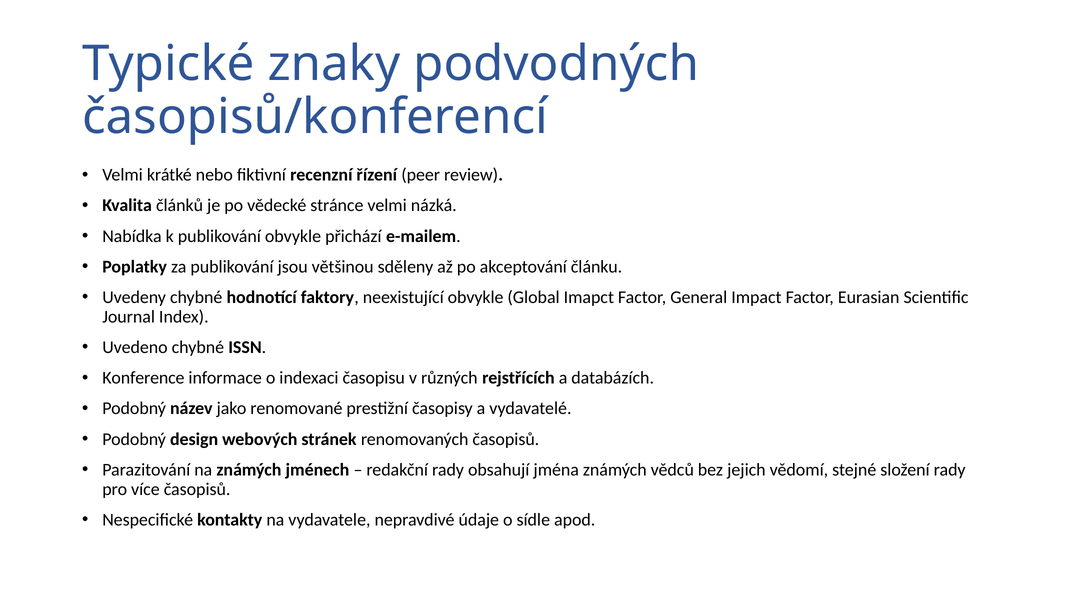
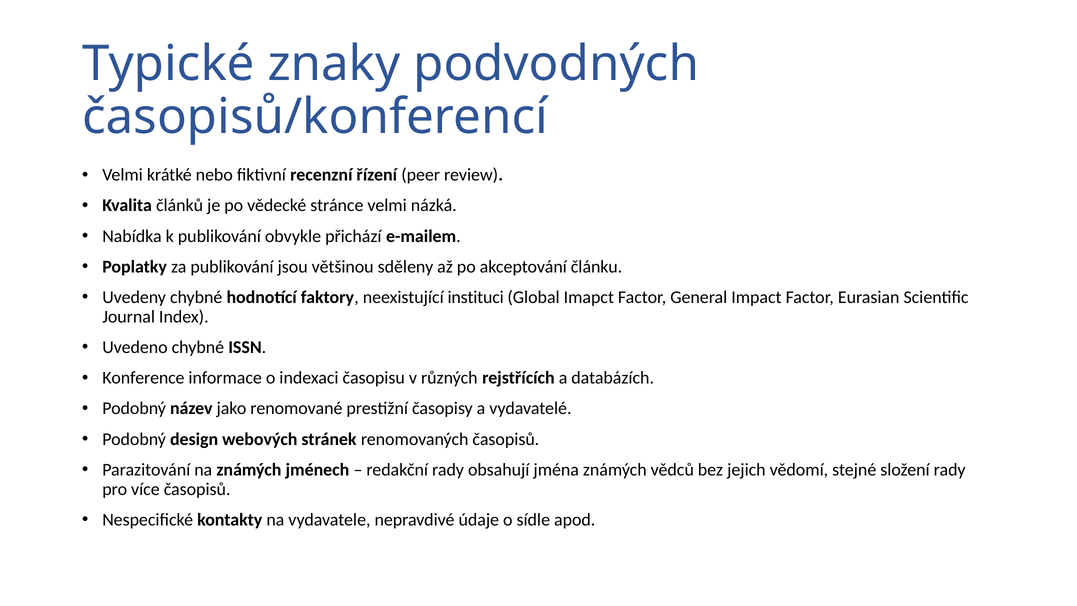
neexistující obvykle: obvykle -> instituci (476, 297)
